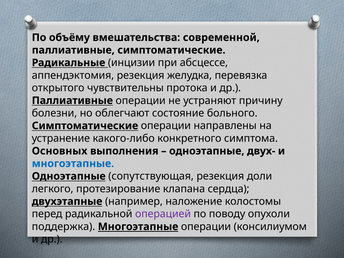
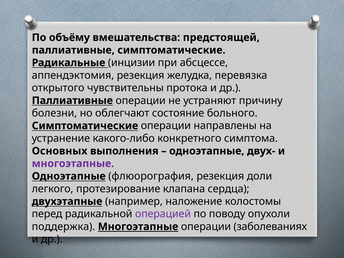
современной: современной -> предстоящей (221, 38)
многоэтапные colour: blue -> purple (73, 164)
сопутствующая: сопутствующая -> флюорография (151, 176)
консилиумом: консилиумом -> заболеваниях (270, 227)
